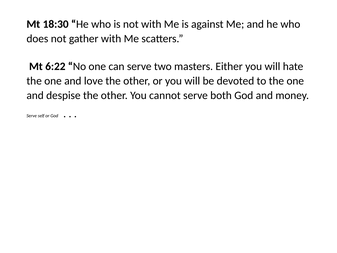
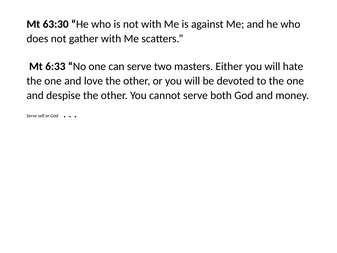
18:30: 18:30 -> 63:30 (56, 24)
6:22: 6:22 -> 6:33 (55, 66)
